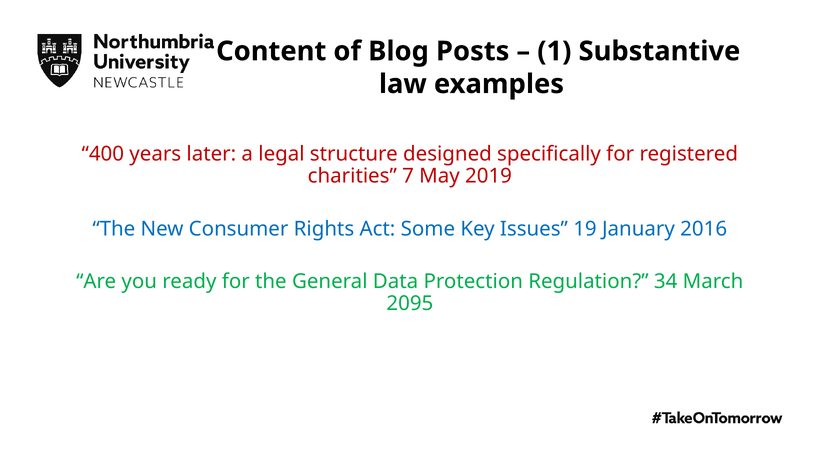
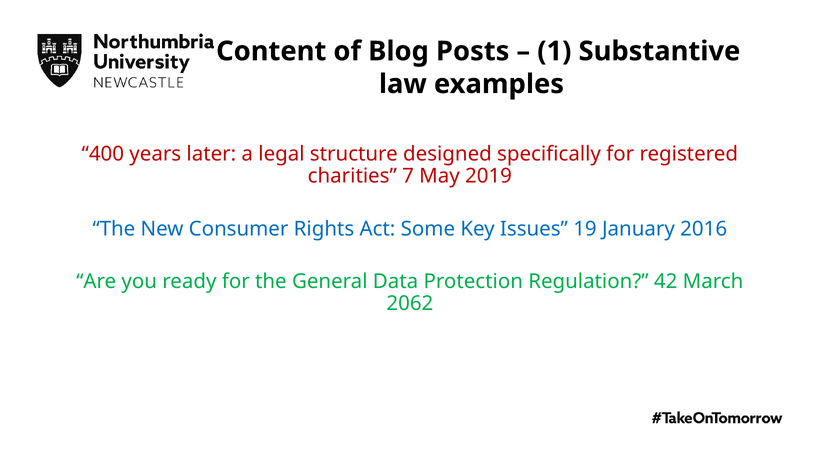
34: 34 -> 42 (666, 282)
2095: 2095 -> 2062 (410, 304)
